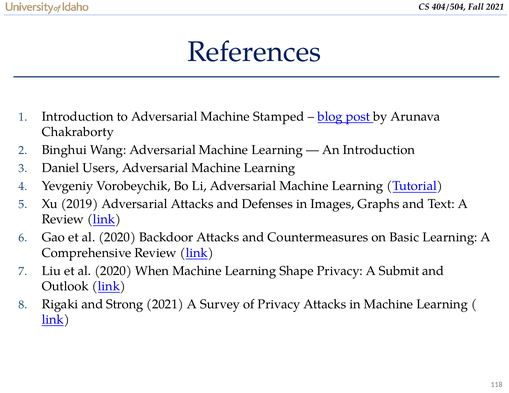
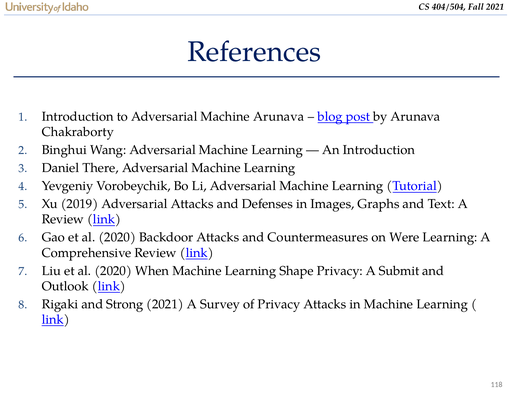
Machine Stamped: Stamped -> Arunava (279, 117)
Users: Users -> There (101, 168)
Basic: Basic -> Were (404, 238)
